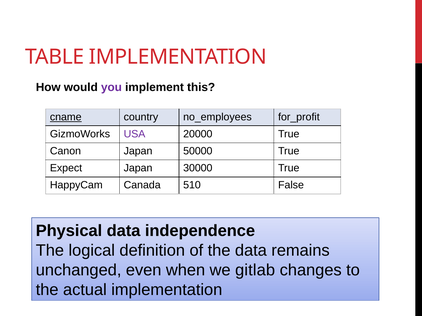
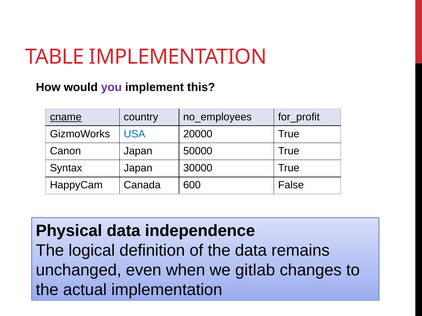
USA colour: purple -> blue (135, 134)
Expect: Expect -> Syntax (66, 168)
510: 510 -> 600 (192, 185)
